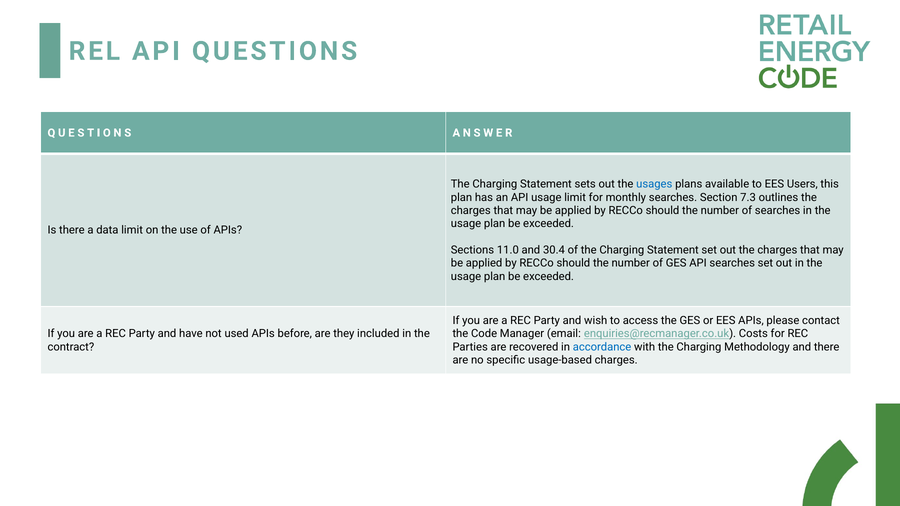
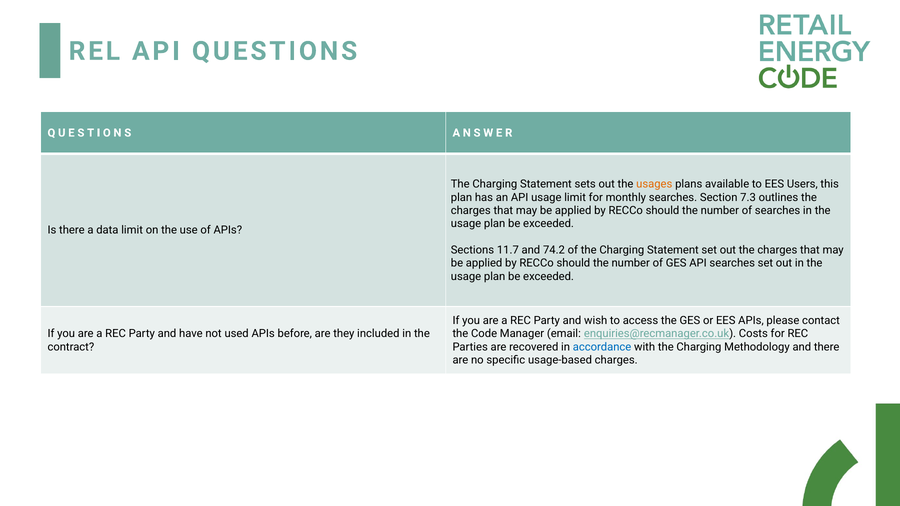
usages colour: blue -> orange (654, 184)
11.0: 11.0 -> 11.7 (508, 250)
30.4: 30.4 -> 74.2 (554, 250)
